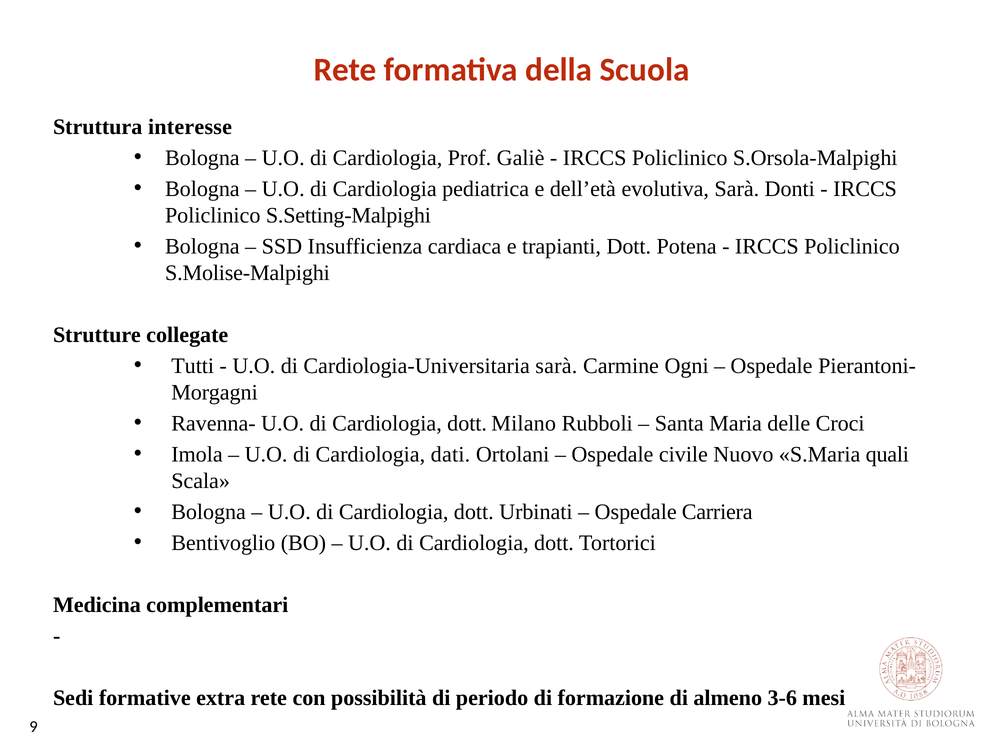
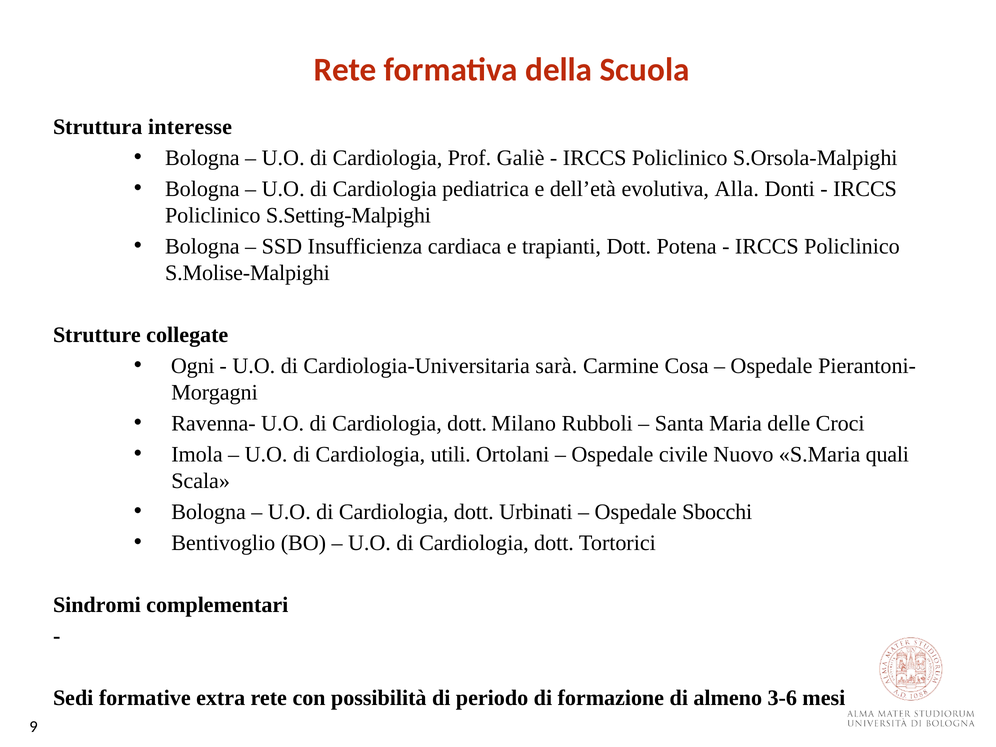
evolutiva Sarà: Sarà -> Alla (737, 189)
Tutti: Tutti -> Ogni (193, 366)
Ogni: Ogni -> Cosa (687, 366)
dati: dati -> utili (451, 454)
Carriera: Carriera -> Sbocchi (717, 512)
Medicina: Medicina -> Sindromi (97, 605)
